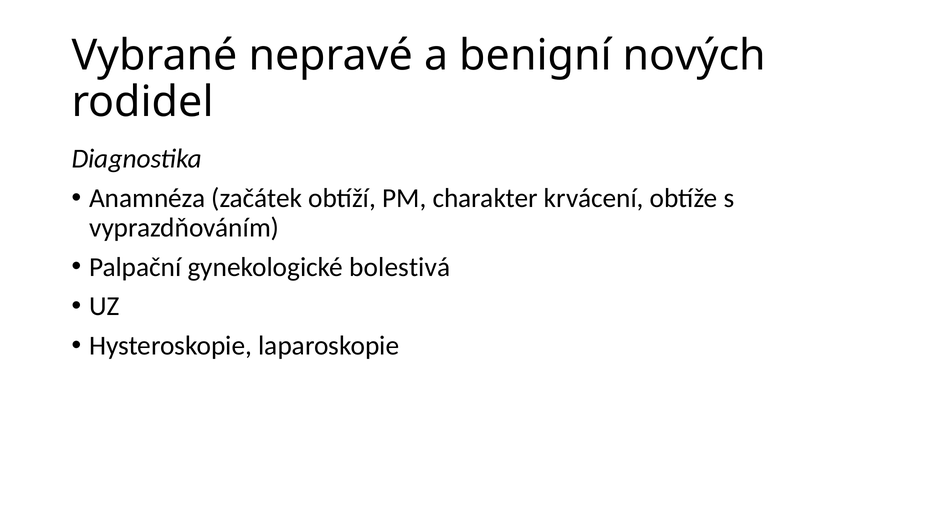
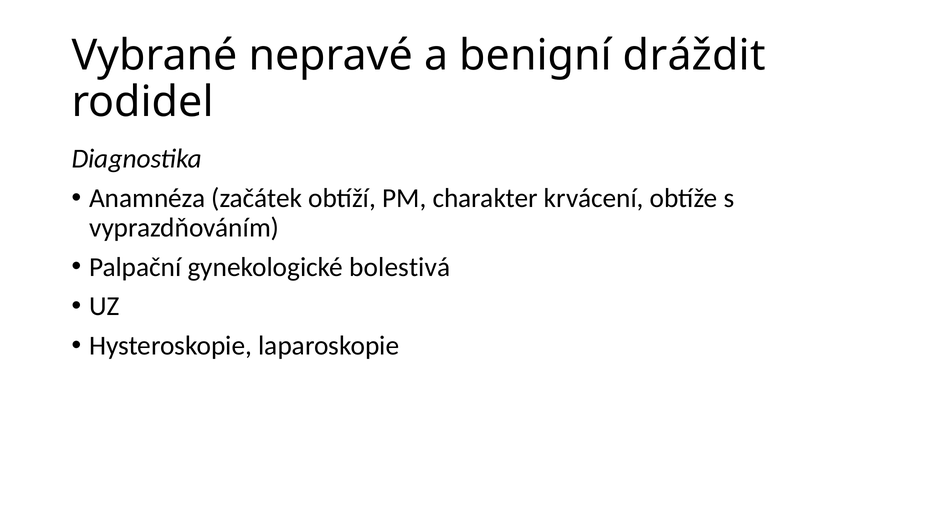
nových: nových -> dráždit (694, 56)
